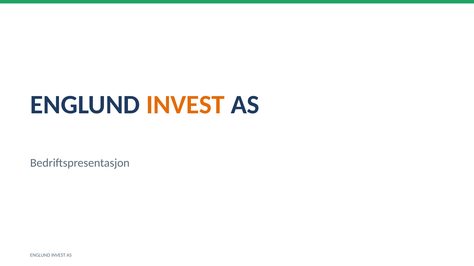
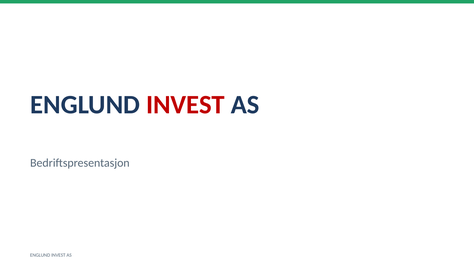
INVEST colour: orange -> red (185, 105)
